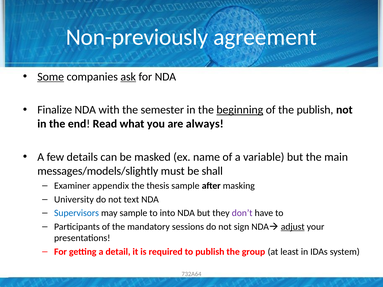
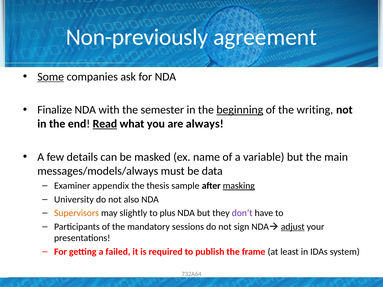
ask underline: present -> none (128, 77)
the publish: publish -> writing (315, 110)
Read underline: none -> present (105, 124)
messages/models/slightly: messages/models/slightly -> messages/models/always (98, 171)
shall: shall -> data (212, 171)
masking underline: none -> present (239, 186)
text: text -> also (131, 200)
Supervisors colour: blue -> orange (77, 213)
may sample: sample -> slightly (133, 213)
into: into -> plus (168, 213)
detail: detail -> failed (118, 252)
group: group -> frame (254, 252)
